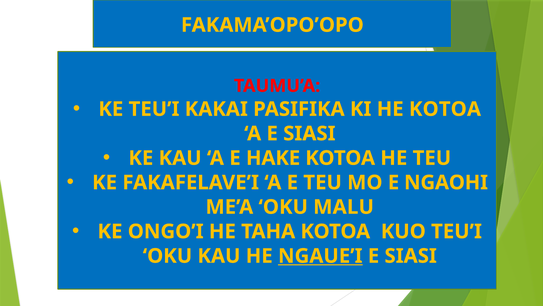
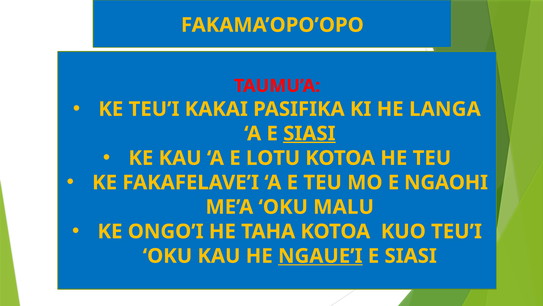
HE KOTOA: KOTOA -> LANGA (445, 109)
SIASI underline: none -> present (309, 133)
HAKE: HAKE -> LOTU (273, 158)
